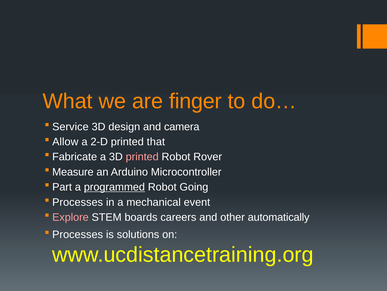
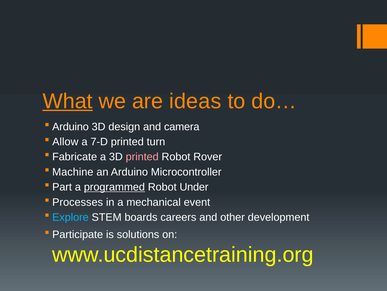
What underline: none -> present (68, 101)
finger: finger -> ideas (195, 101)
Service: Service -> Arduino (71, 126)
2-D: 2-D -> 7-D (99, 141)
that: that -> turn (156, 141)
Measure: Measure -> Machine (73, 172)
Going: Going -> Under (194, 187)
Explore colour: pink -> light blue (70, 217)
automatically: automatically -> development (279, 217)
Processes: Processes -> Participate (78, 234)
